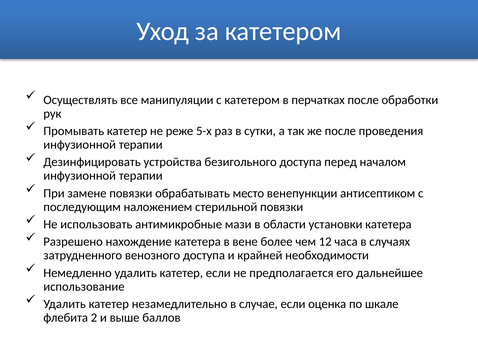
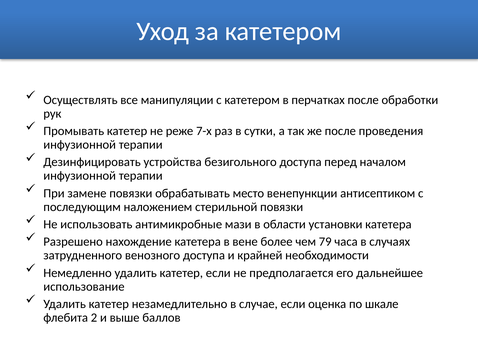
5-х: 5-х -> 7-х (204, 131)
12: 12 -> 79 (325, 241)
